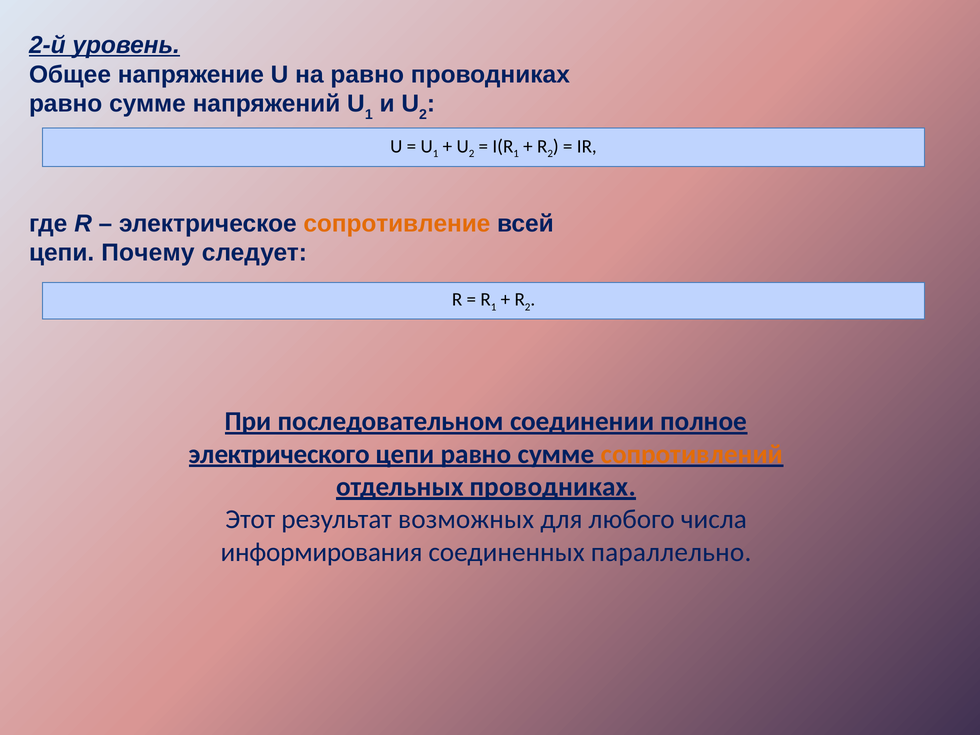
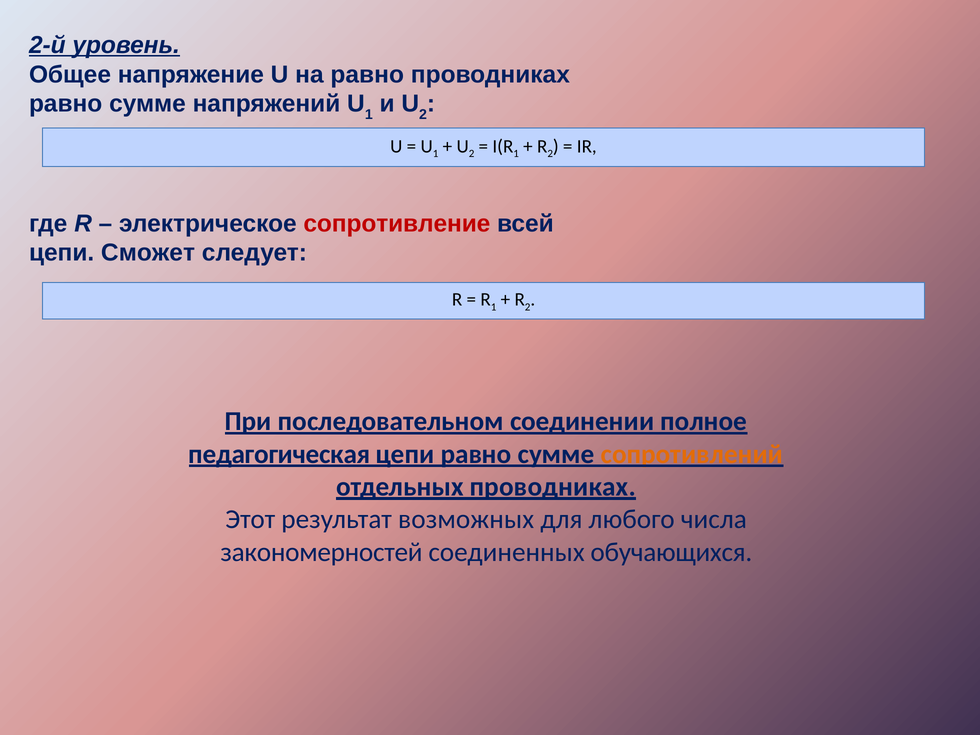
сопротивление colour: orange -> red (397, 223)
Почему: Почему -> Сможет (148, 253)
электрического: электрического -> педагогическая (279, 454)
информирования: информирования -> закономерностей (322, 552)
параллельно: параллельно -> обучающихся (671, 552)
